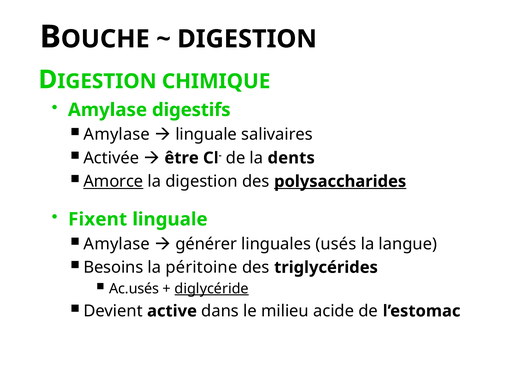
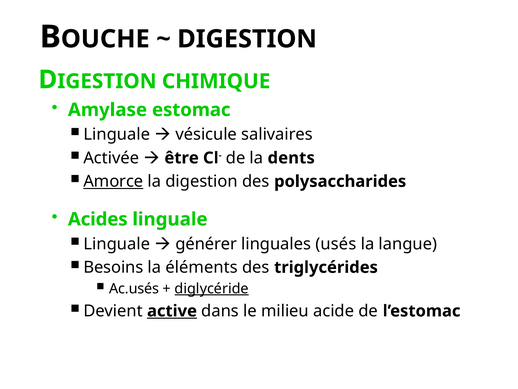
digestifs: digestifs -> estomac (191, 110)
Amylase: Amylase -> Linguale (117, 134)
linguale: linguale -> vésicule (206, 134)
polysaccharides underline: present -> none (340, 181)
Fixent: Fixent -> Acides (98, 219)
Amylase: Amylase -> Linguale (117, 244)
péritoine: péritoine -> éléments (202, 267)
active underline: none -> present (172, 311)
